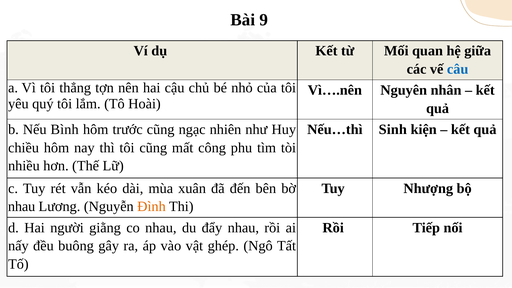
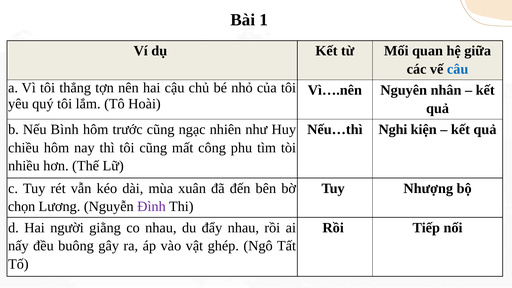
9: 9 -> 1 (264, 20)
Sinh: Sinh -> Nghi (393, 130)
nhau: nhau -> chọn (22, 207)
Đình colour: orange -> purple (151, 207)
